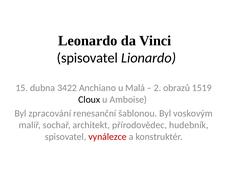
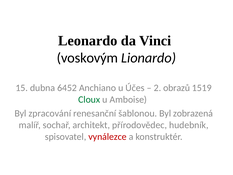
spisovatel: spisovatel -> voskovým (87, 58)
3422: 3422 -> 6452 (67, 88)
Malá: Malá -> Účes (135, 88)
Cloux colour: black -> green (89, 99)
voskovým: voskovým -> zobrazená (193, 113)
